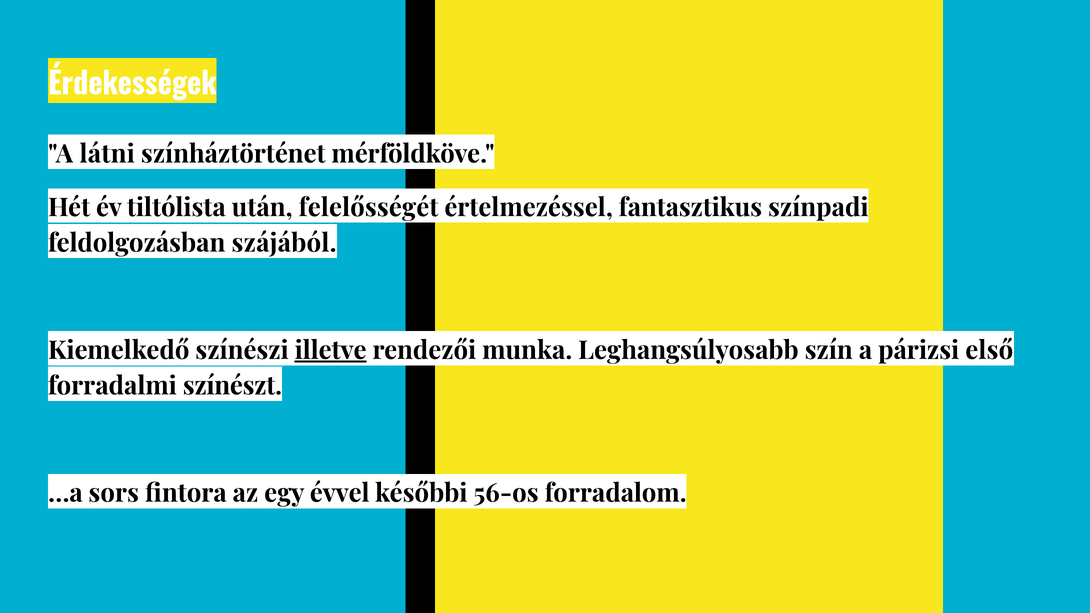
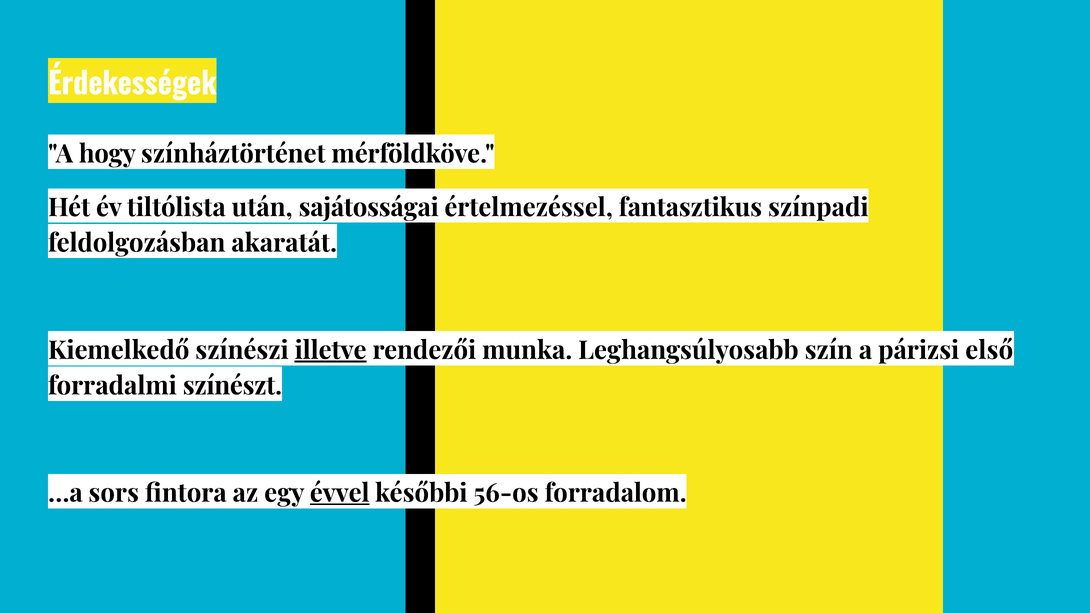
látni: látni -> hogy (107, 154)
felelősségét: felelősségét -> sajátosságai (369, 208)
szájából: szájából -> akaratát (284, 243)
évvel underline: none -> present (340, 493)
